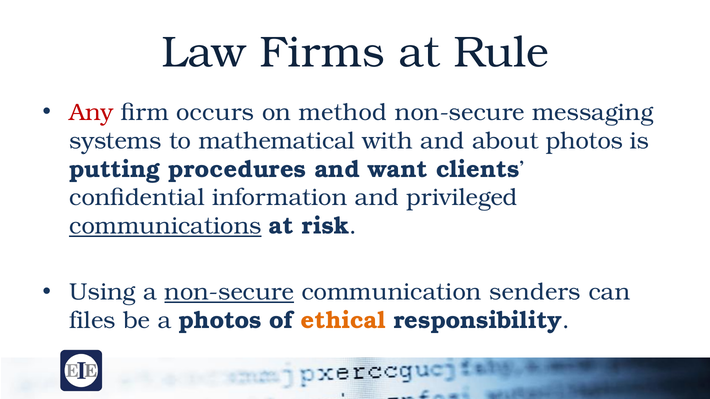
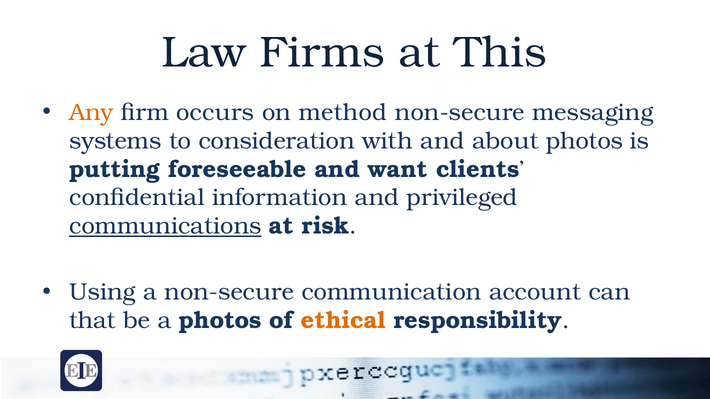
Rule: Rule -> This (501, 52)
Any colour: red -> orange (91, 113)
mathematical: mathematical -> consideration (277, 141)
procedures: procedures -> foreseeable (237, 169)
non-secure underline: present -> none (229, 292)
senders: senders -> account (535, 292)
files: files -> that (93, 321)
